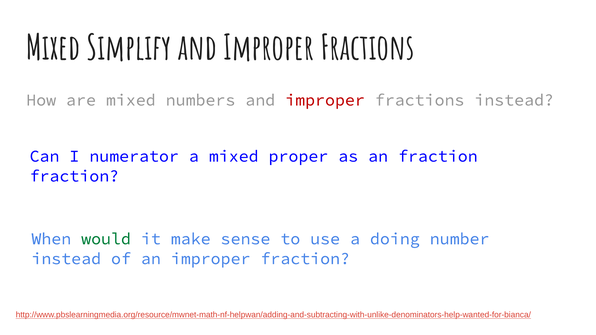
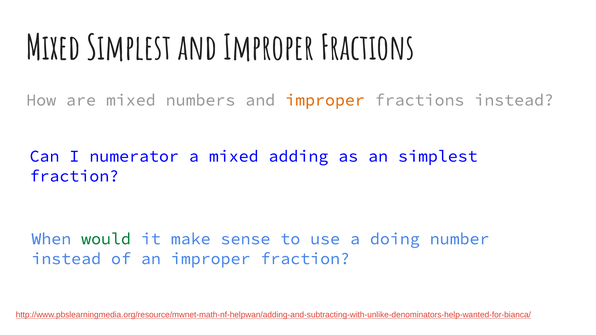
Mixed Simplify: Simplify -> Simplest (129, 48)
improper colour: red -> orange (325, 100)
proper: proper -> adding (298, 156)
an fraction: fraction -> simplest (438, 156)
